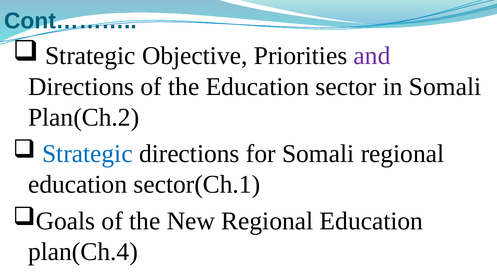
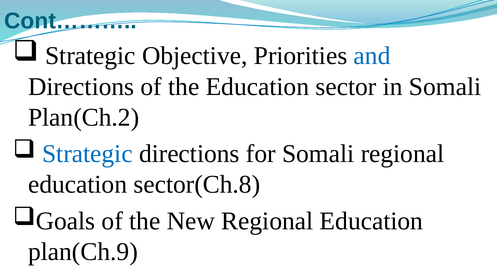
and colour: purple -> blue (372, 56)
sector(Ch.1: sector(Ch.1 -> sector(Ch.8 (197, 184)
plan(Ch.4: plan(Ch.4 -> plan(Ch.9 (83, 251)
